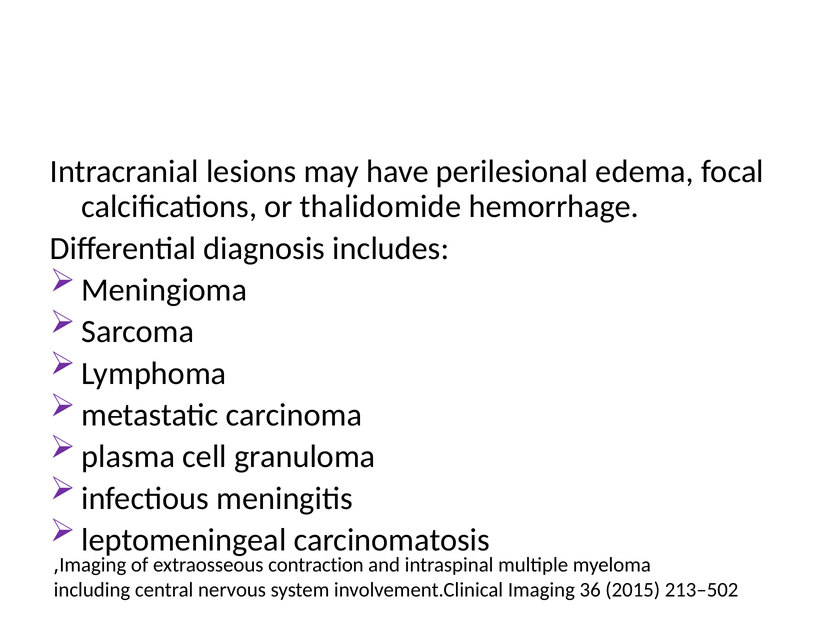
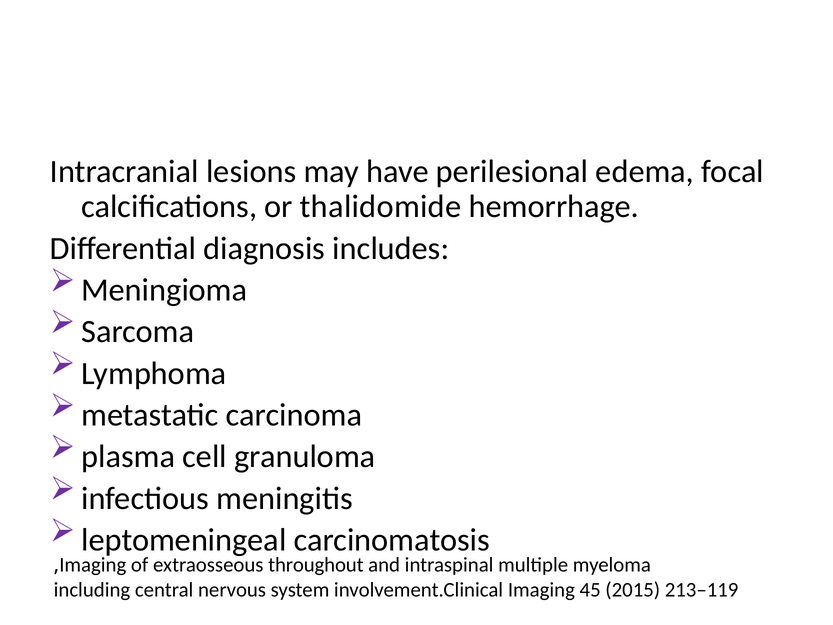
contraction: contraction -> throughout (316, 565)
36: 36 -> 45 (590, 590)
213–502: 213–502 -> 213–119 (702, 590)
